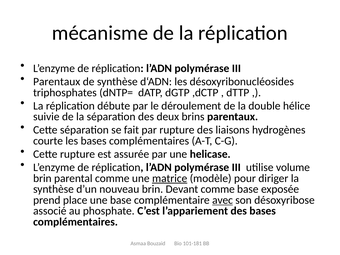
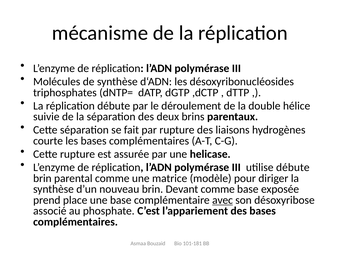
Parentaux: Parentaux -> Molécules (57, 82)
utilise volume: volume -> débute (293, 167)
matrice underline: present -> none (170, 178)
